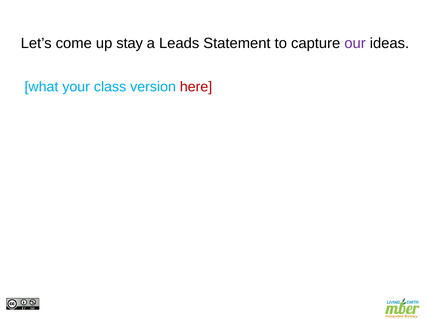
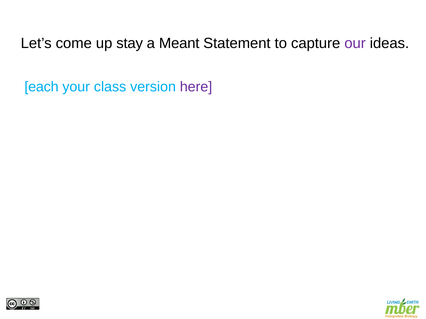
Leads: Leads -> Meant (179, 43)
what: what -> each (42, 87)
here colour: red -> purple (196, 87)
